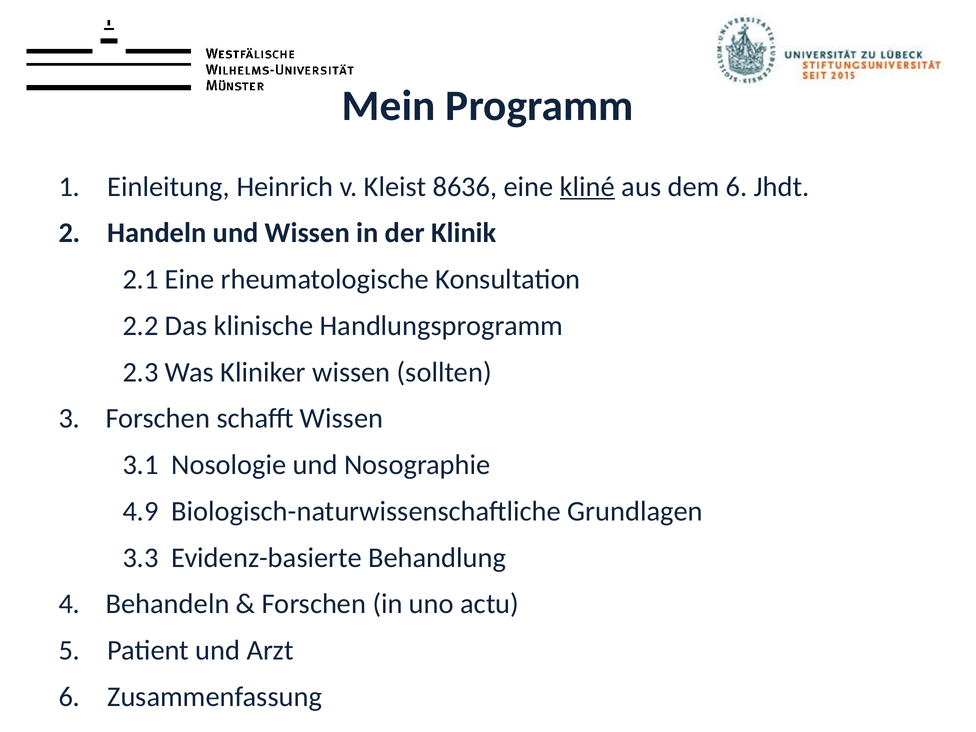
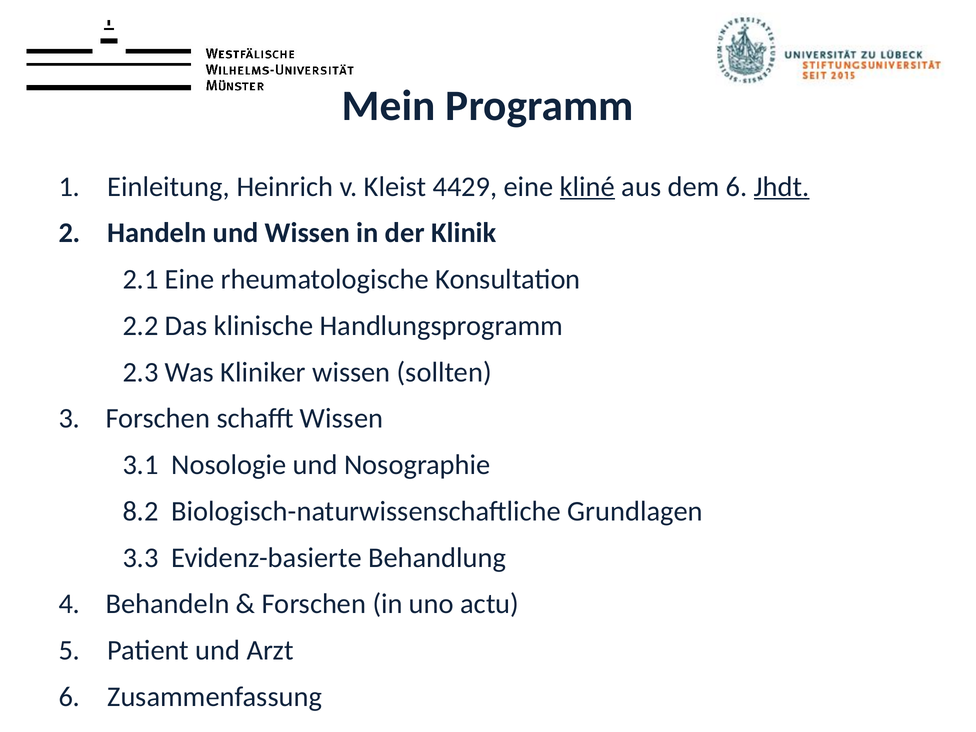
8636: 8636 -> 4429 (465, 187)
Jhdt underline: none -> present (782, 187)
4.9: 4.9 -> 8.2 (141, 511)
